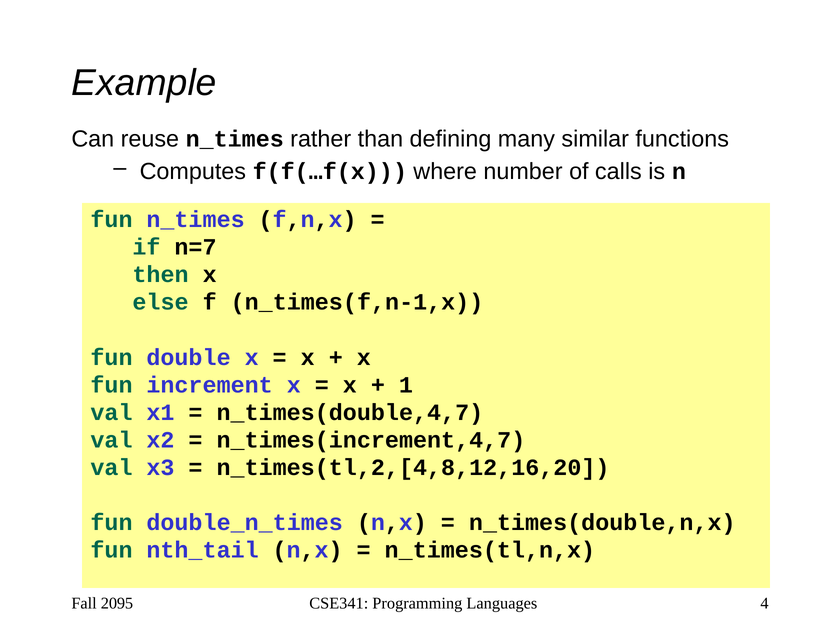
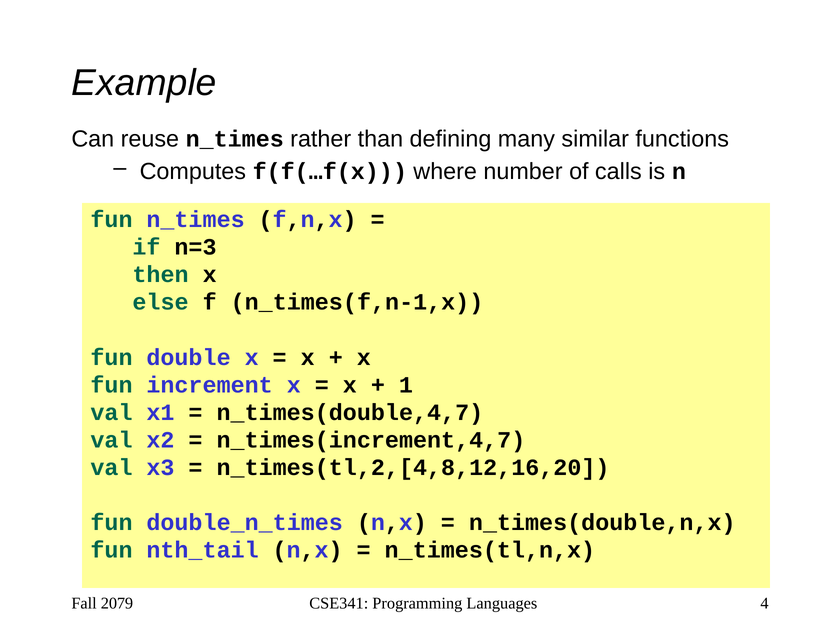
n=7: n=7 -> n=3 (195, 247)
2095: 2095 -> 2079 (117, 603)
